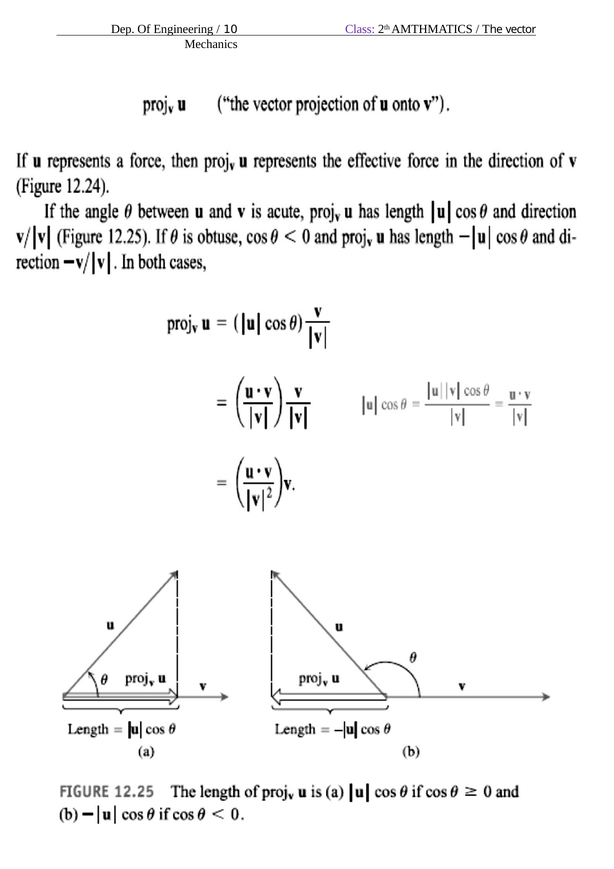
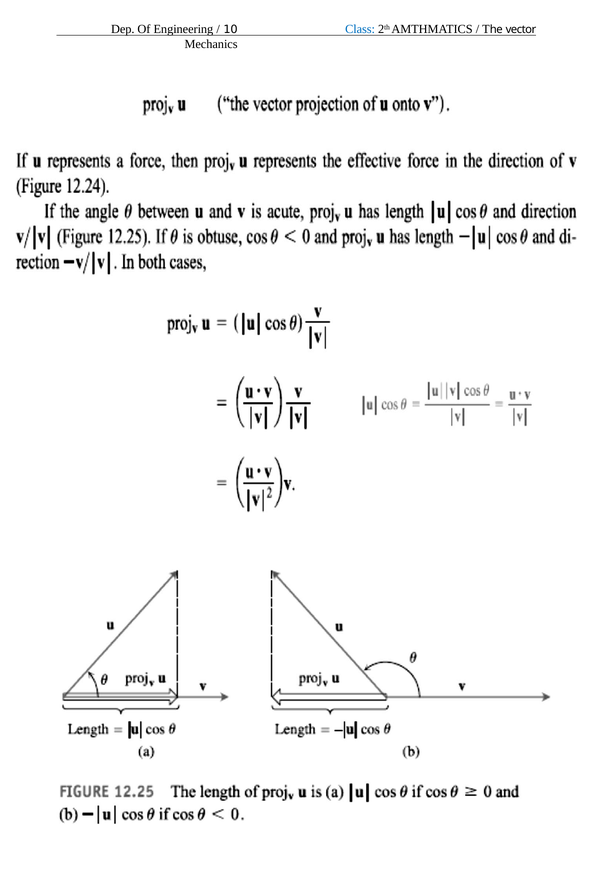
Class colour: purple -> blue (360, 29)
